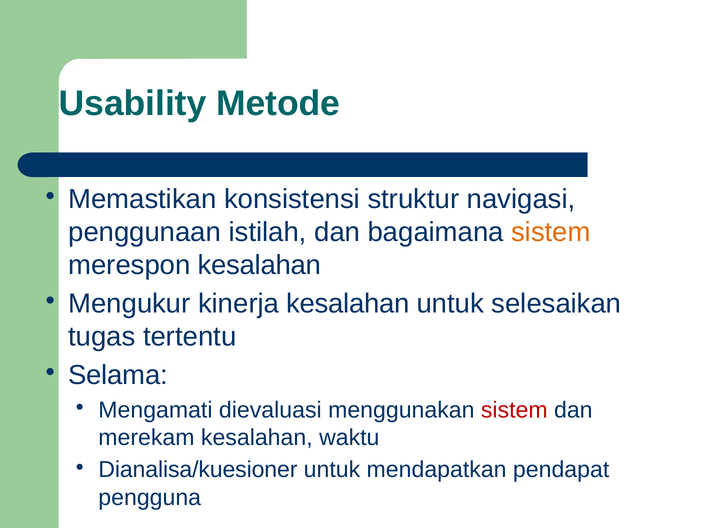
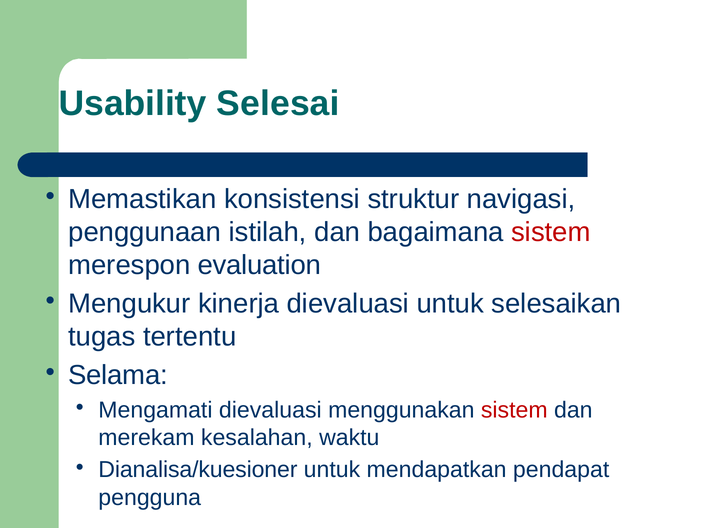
Metode: Metode -> Selesai (278, 104)
sistem colour: orange -> red (551, 233)
merespon kesalahan: kesalahan -> evaluation (259, 266)
kinerja kesalahan: kesalahan -> dievaluasi (348, 304)
